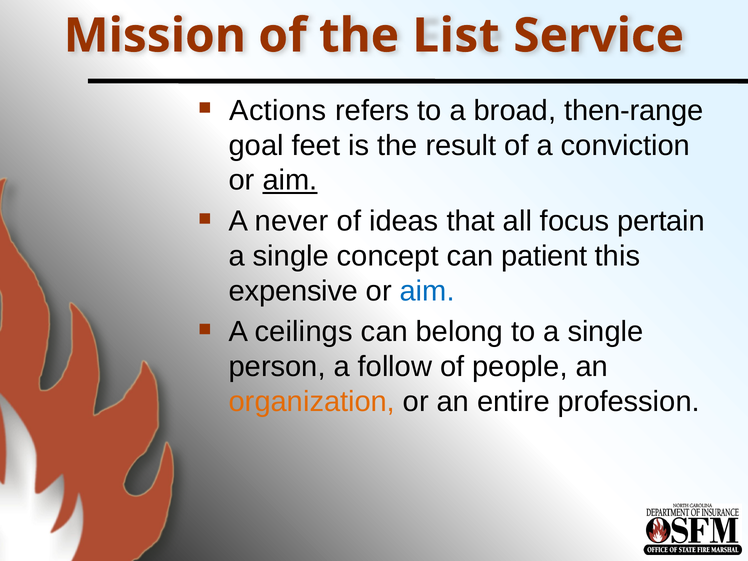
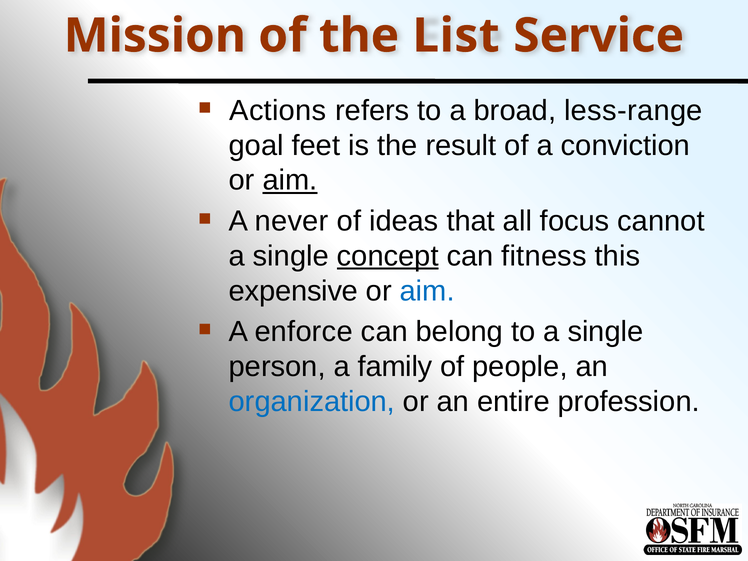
then-range: then-range -> less-range (633, 111)
pertain: pertain -> cannot (661, 221)
concept underline: none -> present (388, 256)
patient: patient -> fitness (544, 256)
ceilings: ceilings -> enforce (304, 332)
follow: follow -> family (395, 367)
organization colour: orange -> blue (312, 402)
